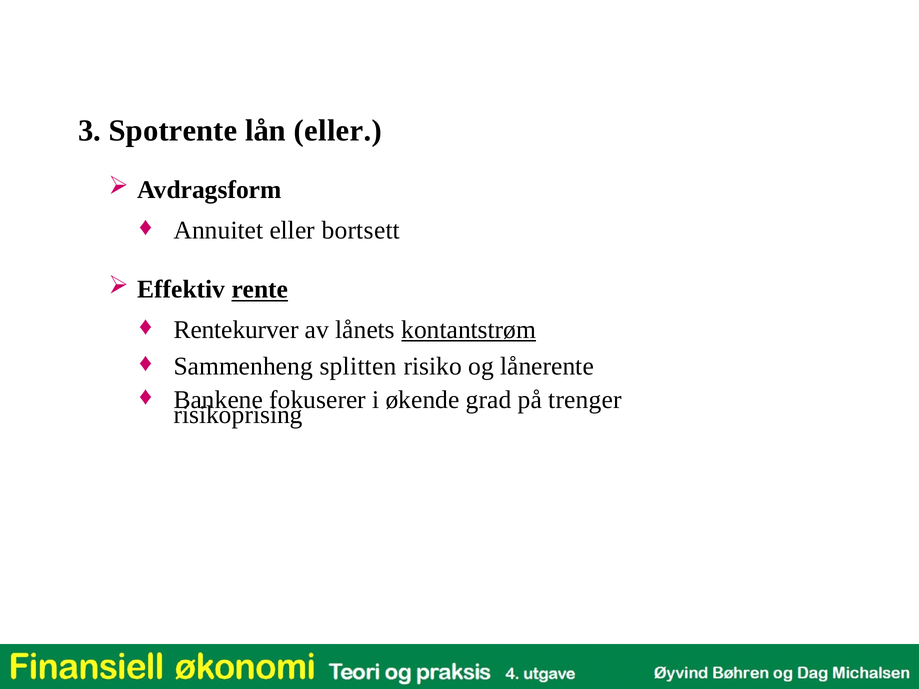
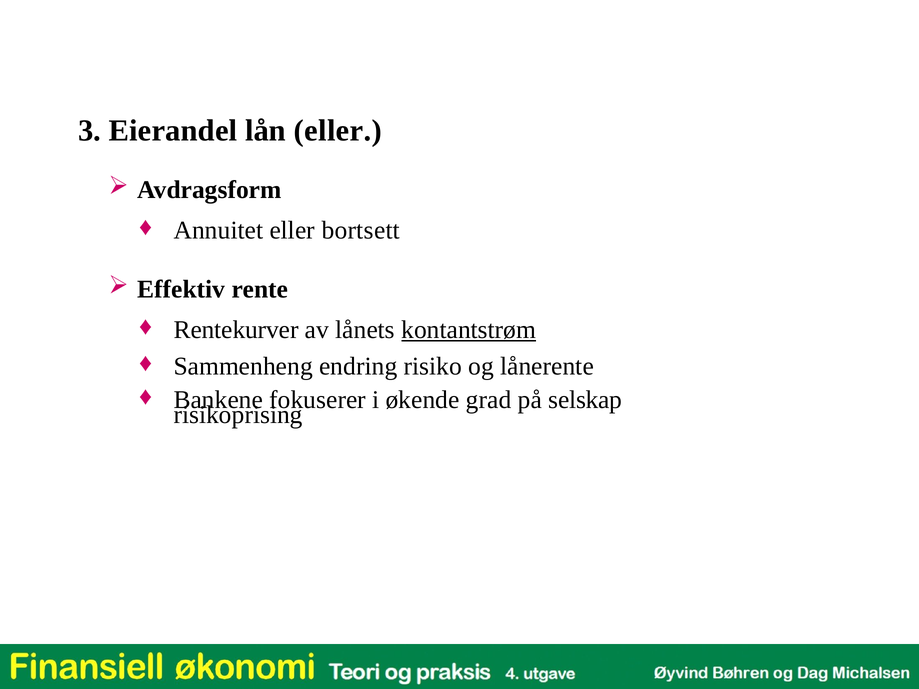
Spotrente: Spotrente -> Eierandel (173, 131)
rente underline: present -> none (260, 290)
splitten: splitten -> endring (358, 367)
trenger: trenger -> selskap (585, 400)
